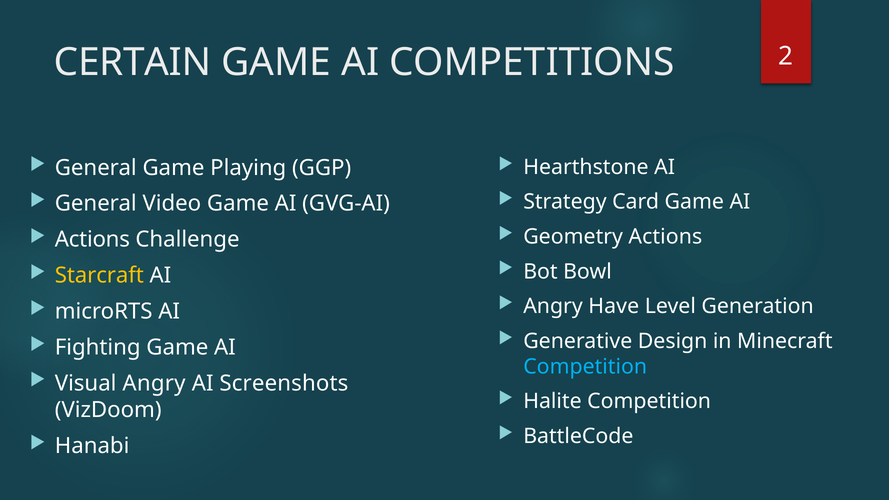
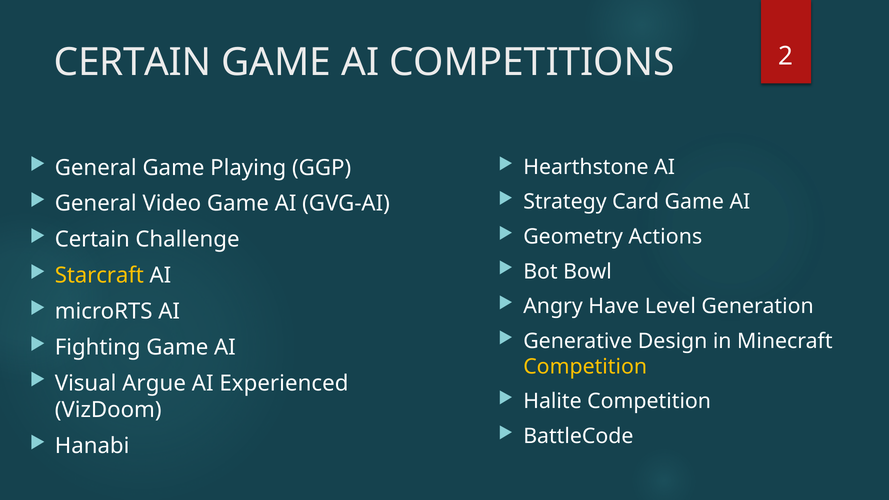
Actions: Actions -> Certain (92, 240)
Competition colour: light blue -> yellow (585, 367)
Visual Angry: Angry -> Argue (154, 383)
Screenshots: Screenshots -> Experienced (284, 383)
